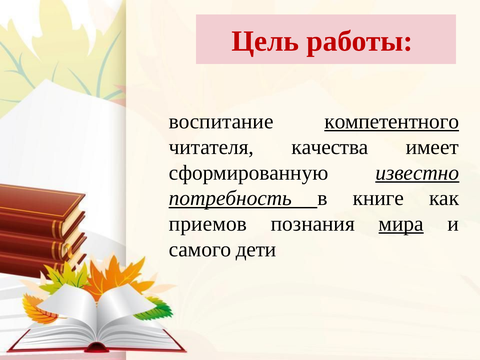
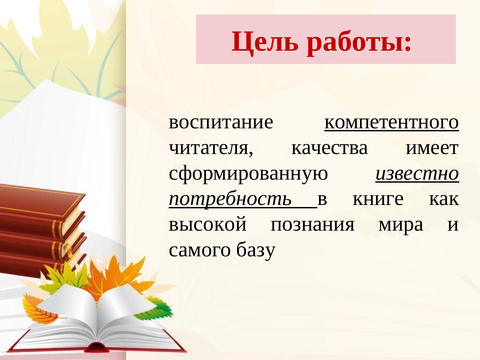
приемов: приемов -> высокой (208, 224)
мира underline: present -> none (401, 224)
дети: дети -> базу (256, 249)
